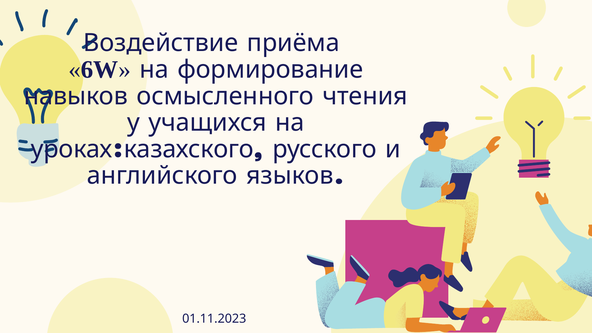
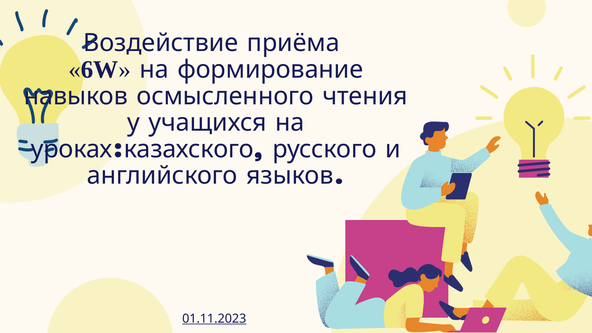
01.11.2023 underline: none -> present (214, 319)
